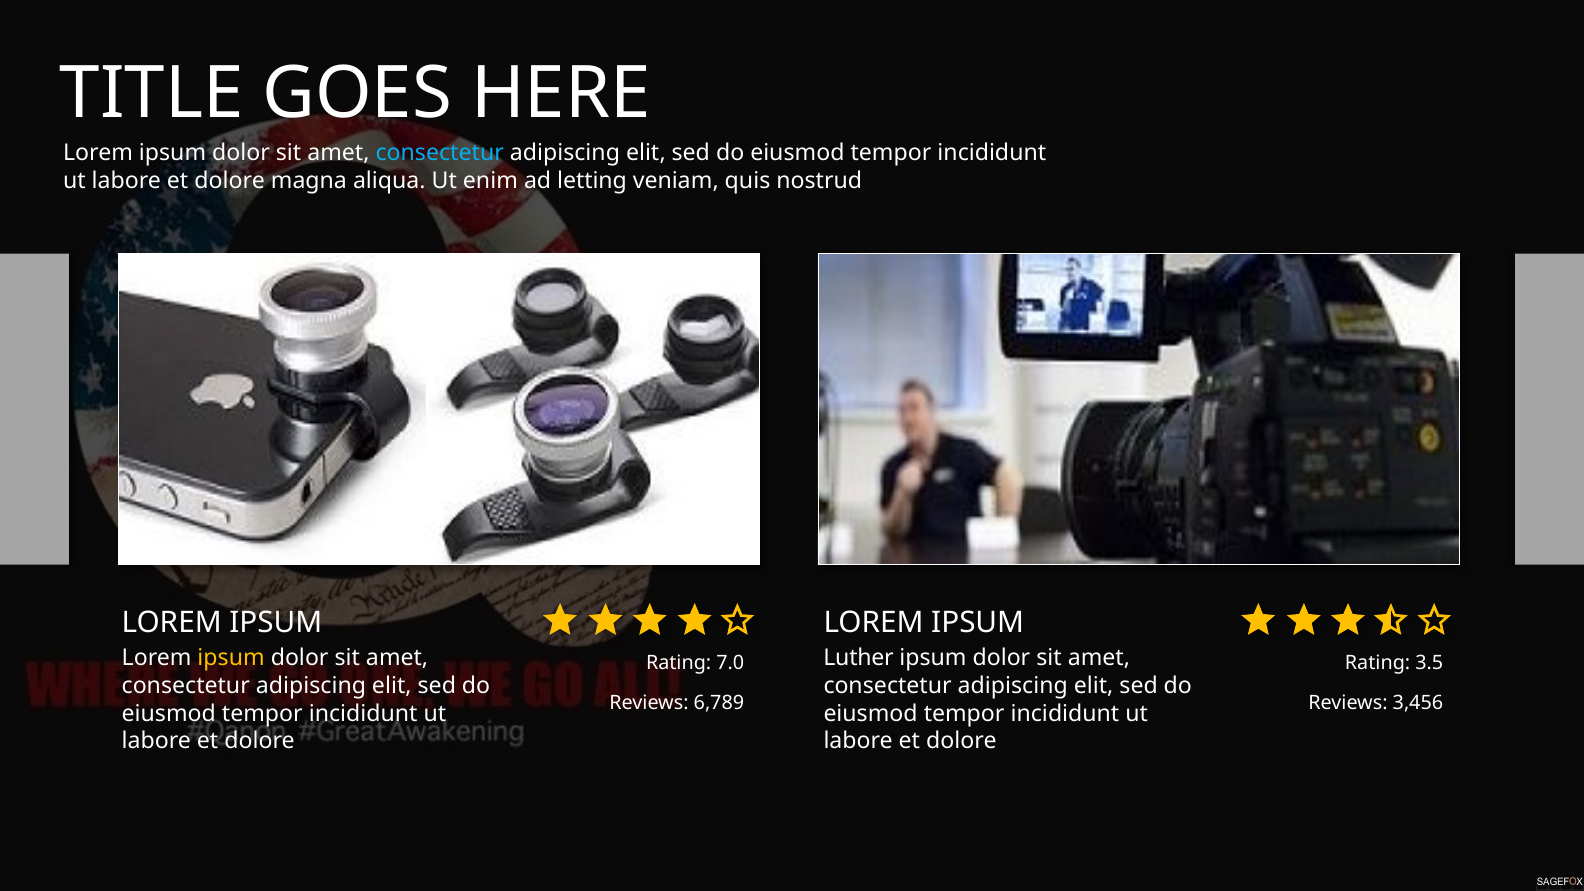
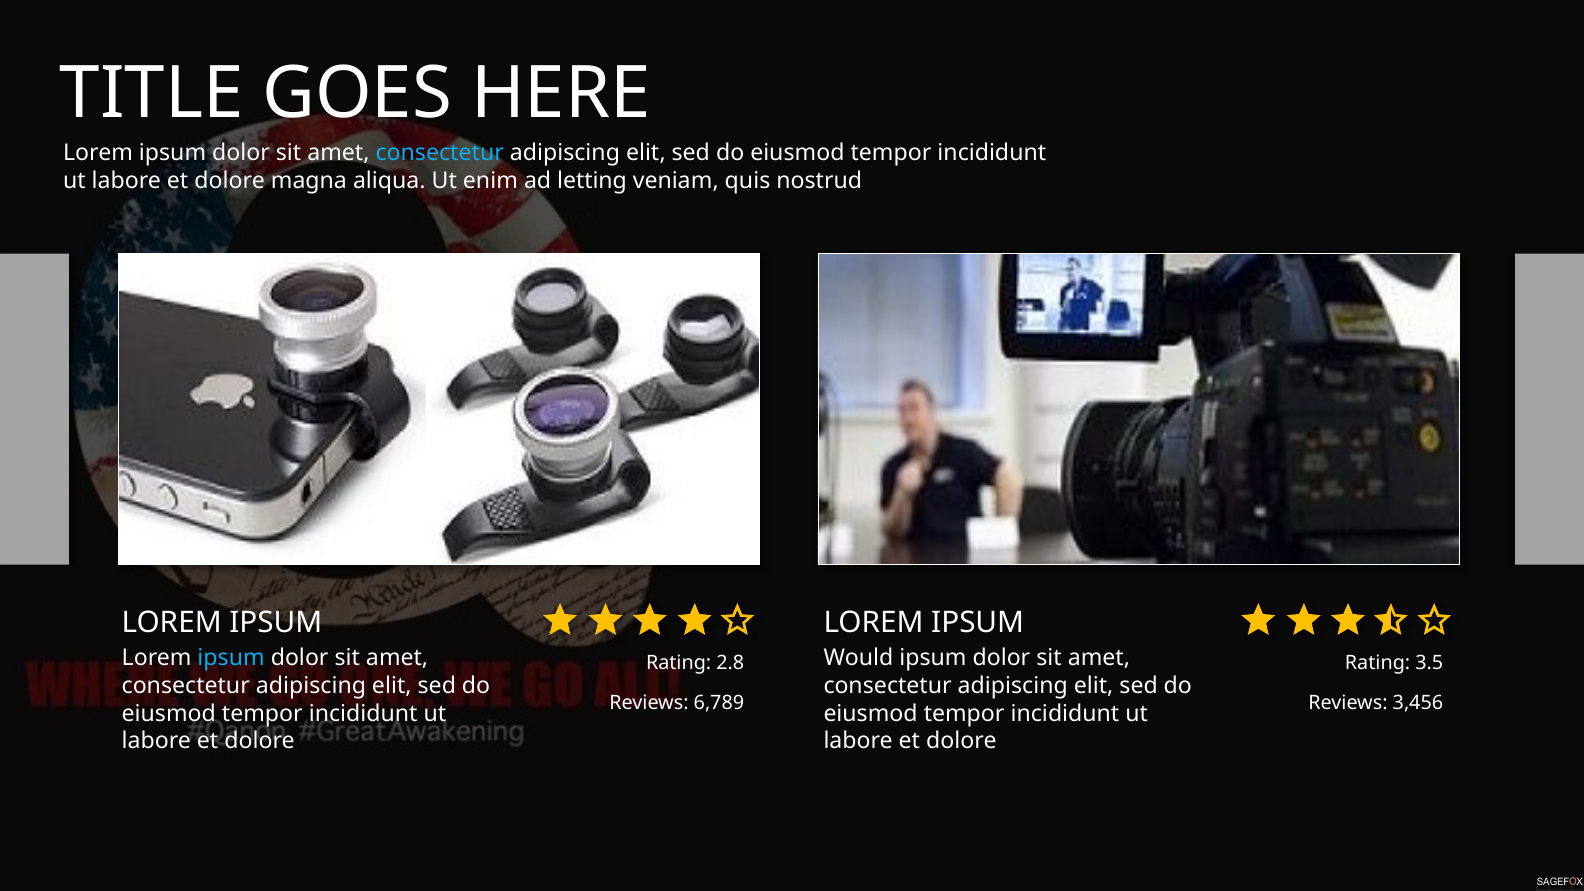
ipsum colour: yellow -> light blue (231, 658)
Luther: Luther -> Would (858, 658)
7.0: 7.0 -> 2.8 (730, 663)
